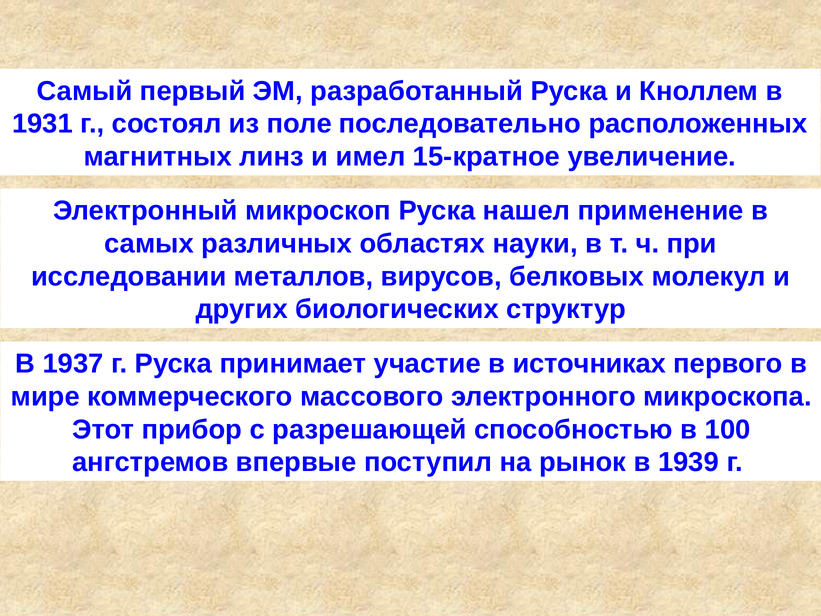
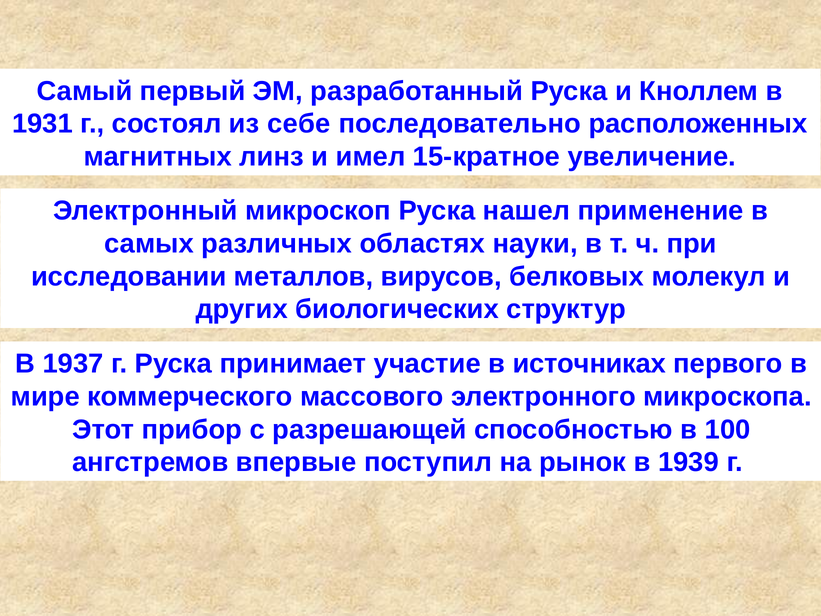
поле: поле -> себе (299, 124)
